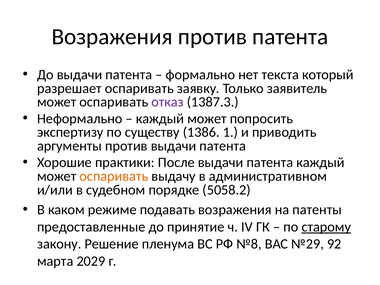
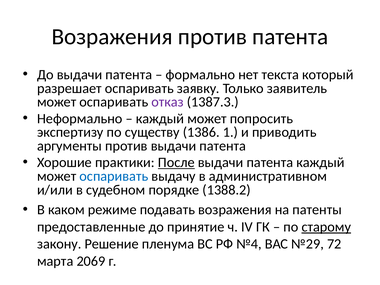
После underline: none -> present (176, 162)
оспаривать colour: orange -> blue (114, 176)
5058.2: 5058.2 -> 1388.2 (227, 190)
№8: №8 -> №4 (249, 244)
92: 92 -> 72 (334, 244)
2029: 2029 -> 2069 (91, 261)
